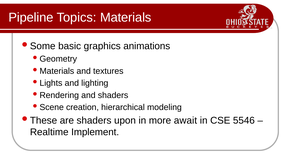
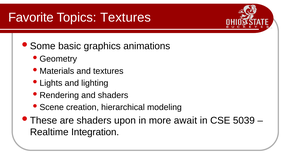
Pipeline: Pipeline -> Favorite (31, 17)
Topics Materials: Materials -> Textures (126, 17)
5546: 5546 -> 5039 (244, 120)
Implement: Implement -> Integration (95, 132)
